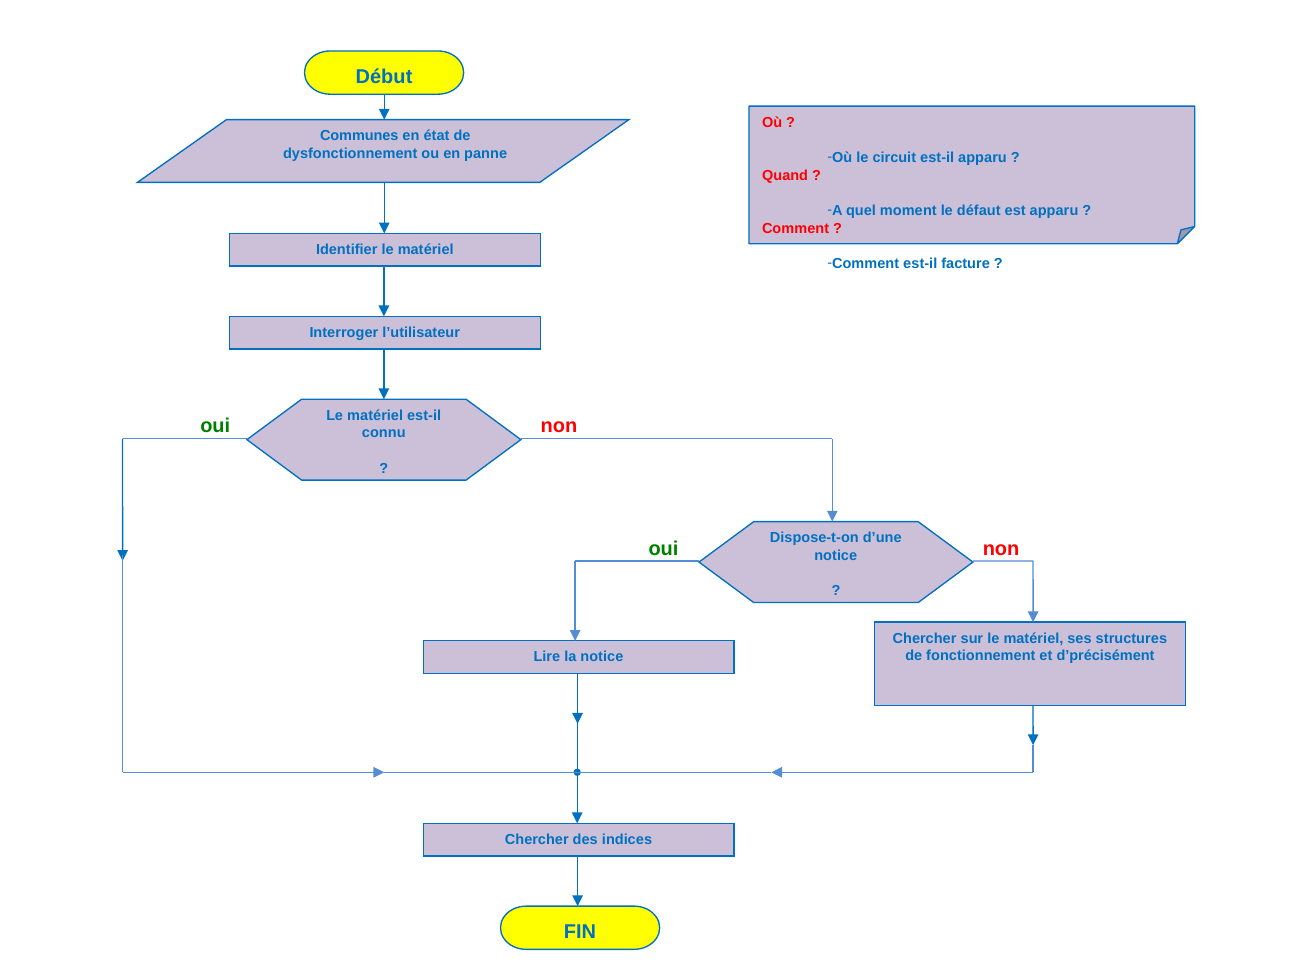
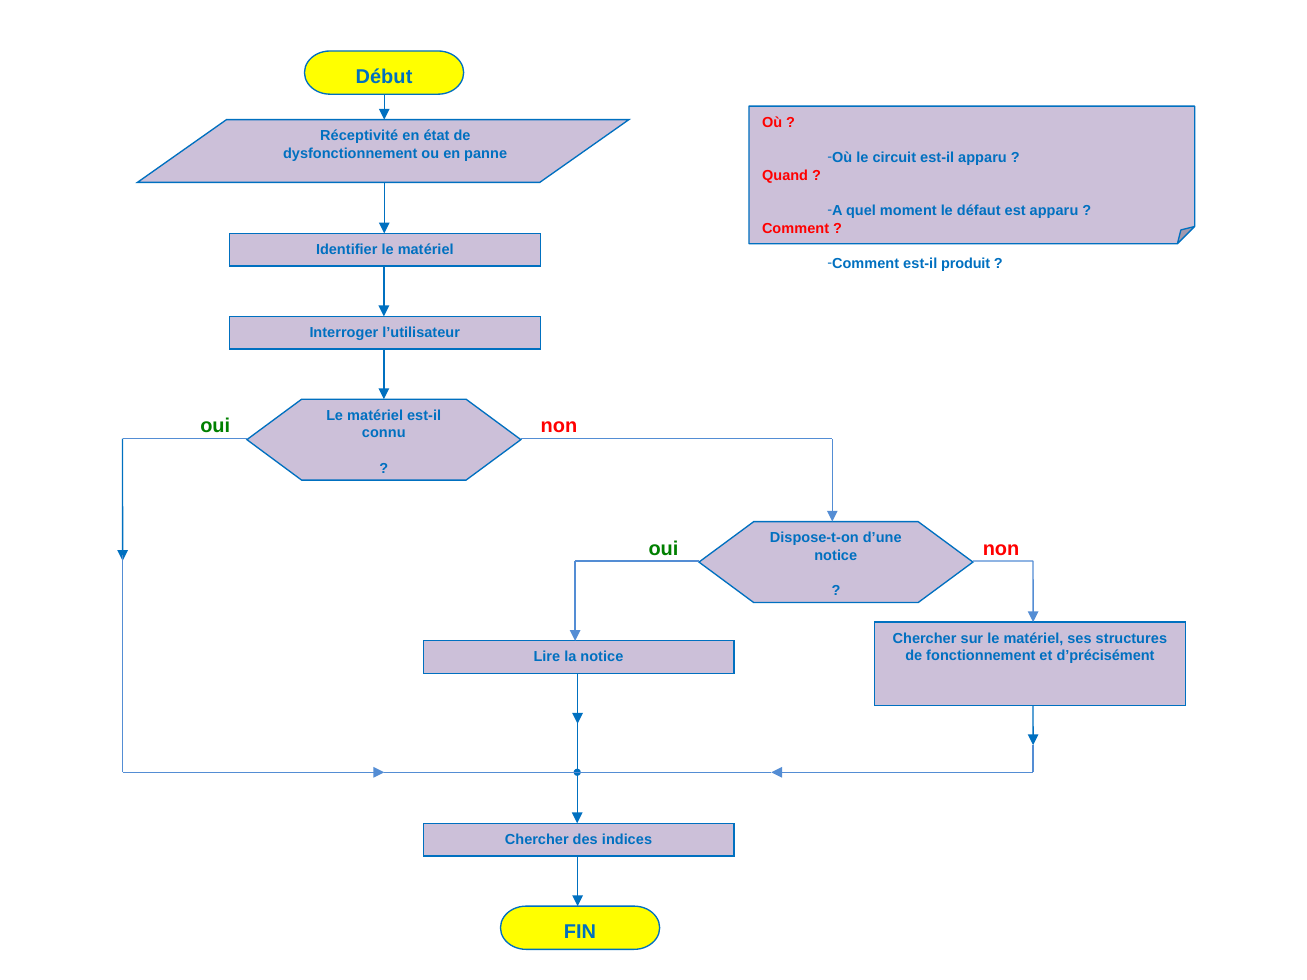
Communes: Communes -> Réceptivité (359, 136)
facture: facture -> produit (966, 264)
